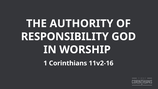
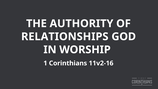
RESPONSIBILITY: RESPONSIBILITY -> RELATIONSHIPS (65, 37)
